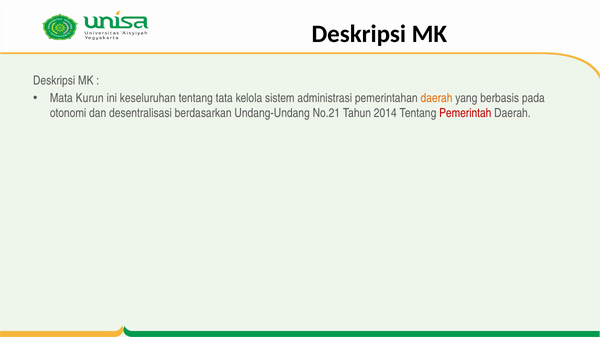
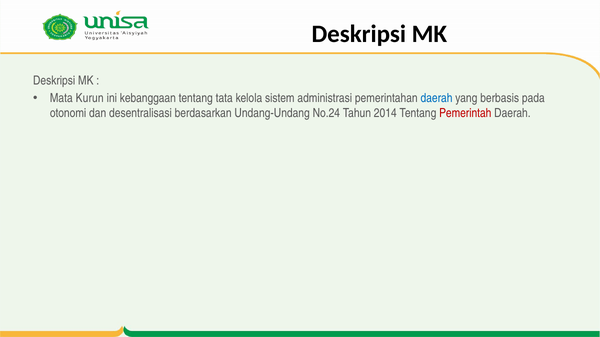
keseluruhan: keseluruhan -> kebanggaan (148, 98)
daerah colour: orange -> blue (437, 98)
No.21: No.21 -> No.24 (326, 113)
